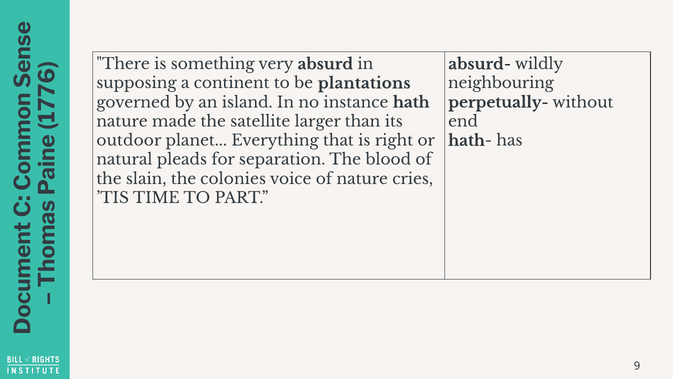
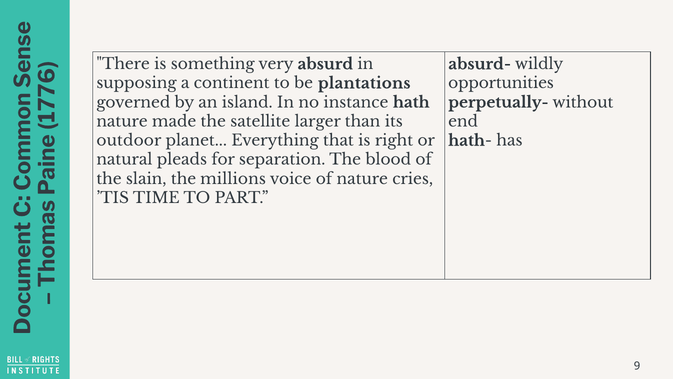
neighbouring: neighbouring -> opportunities (501, 83)
colonies: colonies -> millions (233, 179)
